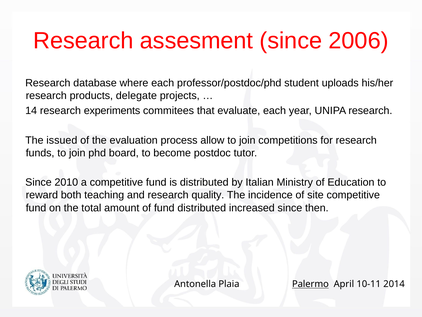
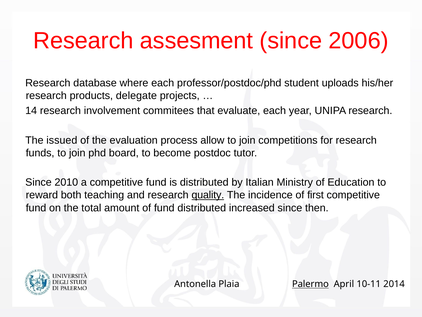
experiments: experiments -> involvement (112, 110)
quality underline: none -> present (208, 195)
site: site -> first (316, 195)
